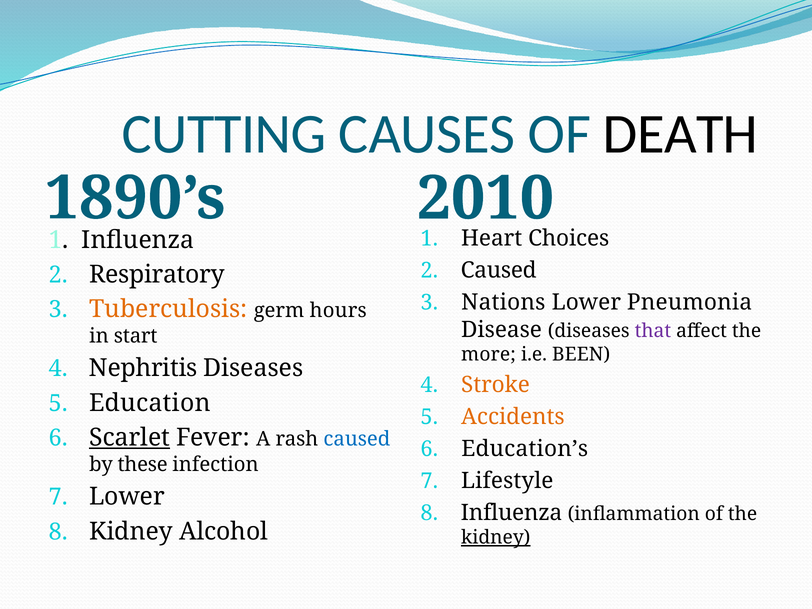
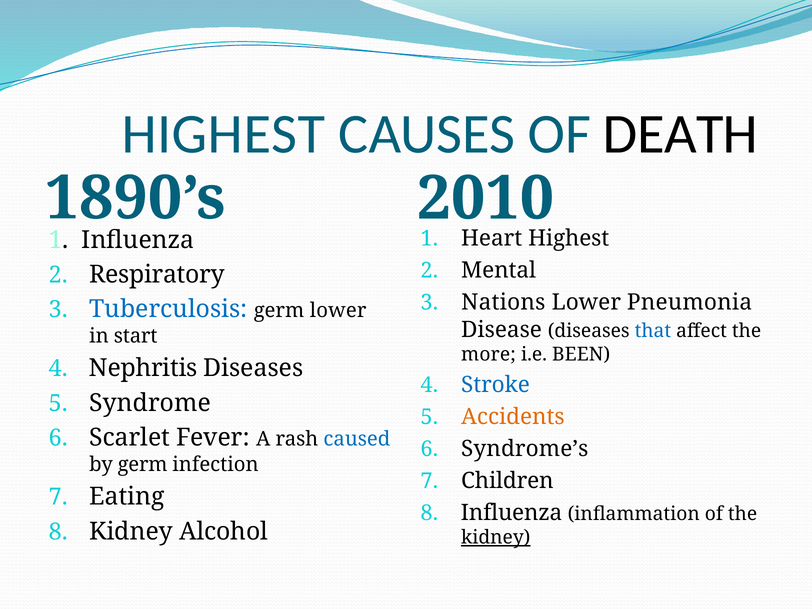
CUTTING: CUTTING -> HIGHEST (224, 134)
Choices: Choices -> Highest (569, 238)
Caused: Caused -> Mental (499, 270)
Tuberculosis colour: orange -> blue (168, 309)
germ hours: hours -> lower (338, 311)
that colour: purple -> blue (653, 331)
Stroke colour: orange -> blue (495, 385)
Education: Education -> Syndrome (150, 403)
Scarlet underline: present -> none (130, 438)
Education’s: Education’s -> Syndrome’s (525, 449)
by these: these -> germ (143, 464)
Lifestyle: Lifestyle -> Children (507, 481)
Lower: Lower -> Eating (127, 497)
